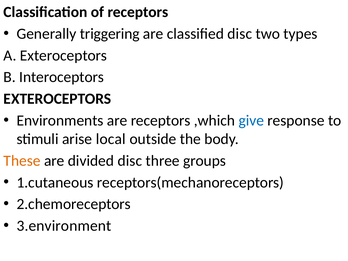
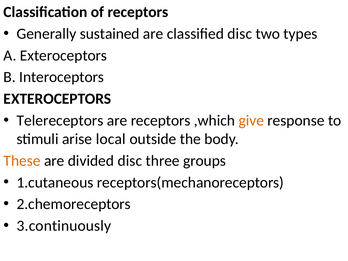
triggering: triggering -> sustained (110, 34)
Environments: Environments -> Telereceptors (60, 120)
give colour: blue -> orange (251, 120)
3.environment: 3.environment -> 3.continuously (64, 226)
